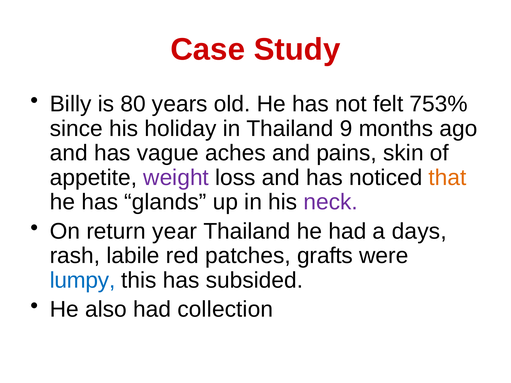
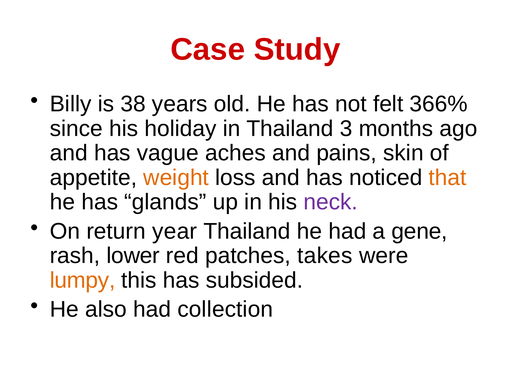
80: 80 -> 38 (133, 104)
753%: 753% -> 366% (439, 104)
9: 9 -> 3 (346, 129)
weight colour: purple -> orange (176, 178)
days: days -> gene (419, 231)
labile: labile -> lower (133, 256)
grafts: grafts -> takes (325, 256)
lumpy colour: blue -> orange (83, 280)
